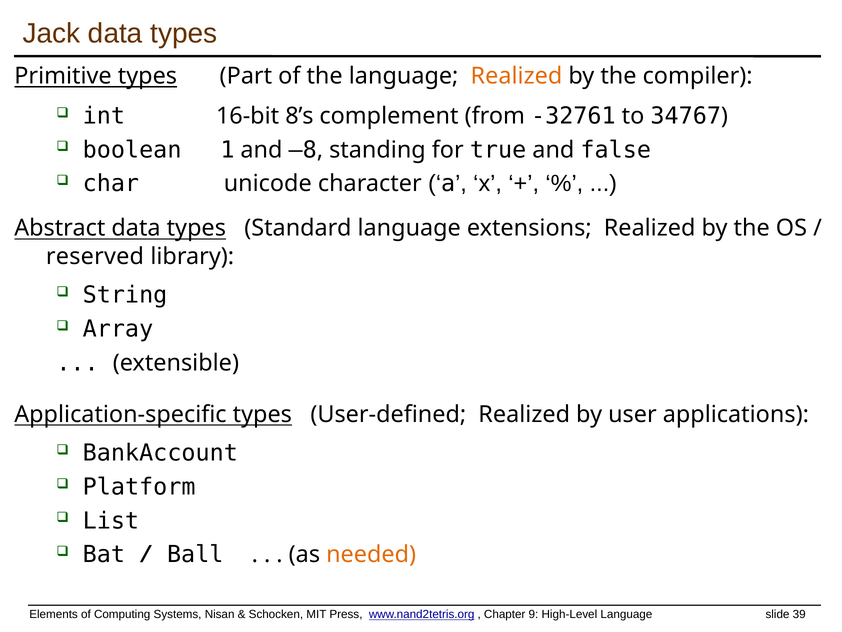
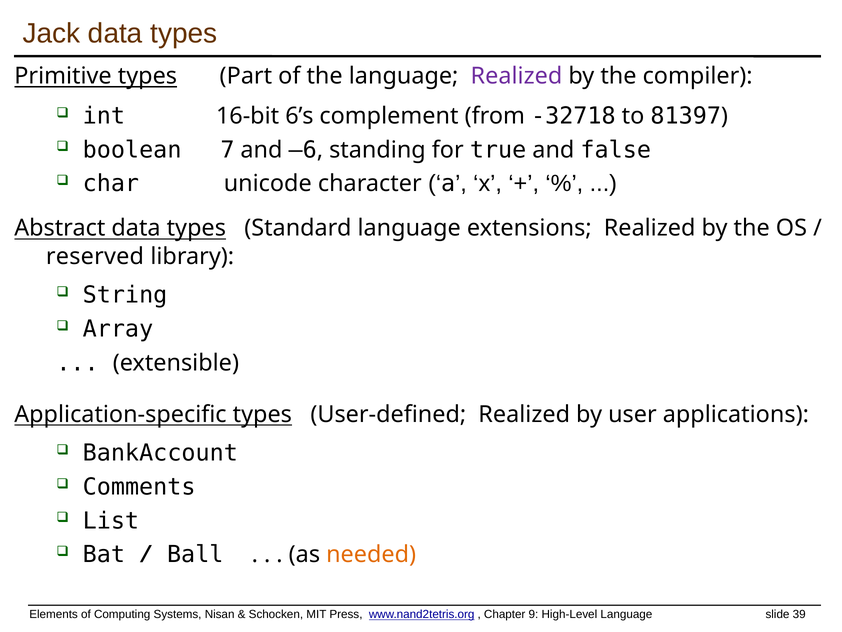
Realized colour: orange -> purple (516, 76)
8’s: 8’s -> 6’s (299, 116)
-32761: -32761 -> -32718 (573, 116)
34767: 34767 -> 81397 (686, 116)
1: 1 -> 7 (227, 150)
–8: –8 -> –6 (303, 150)
Platform: Platform -> Comments (139, 487)
